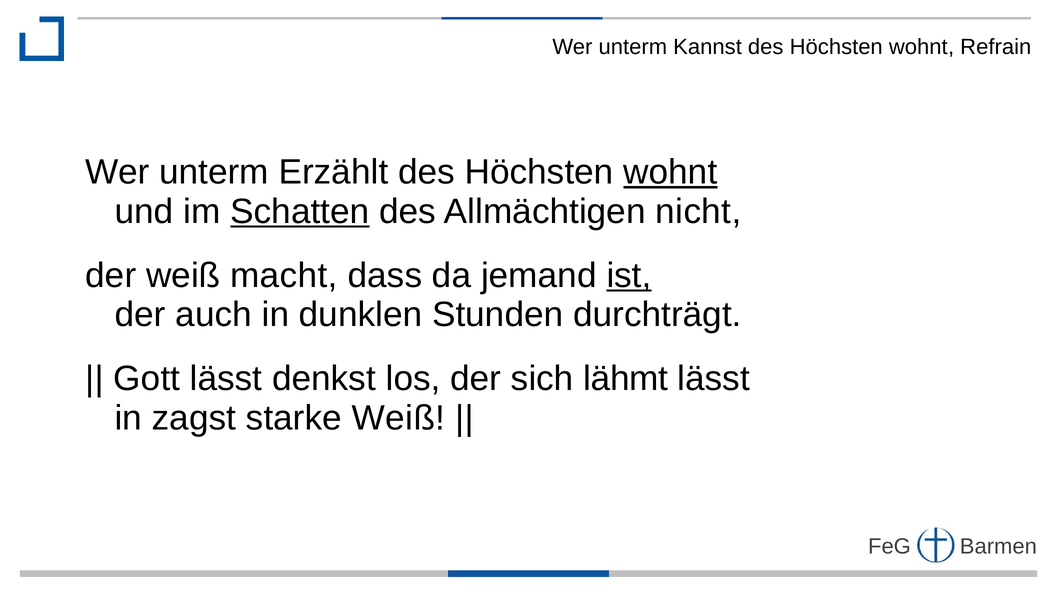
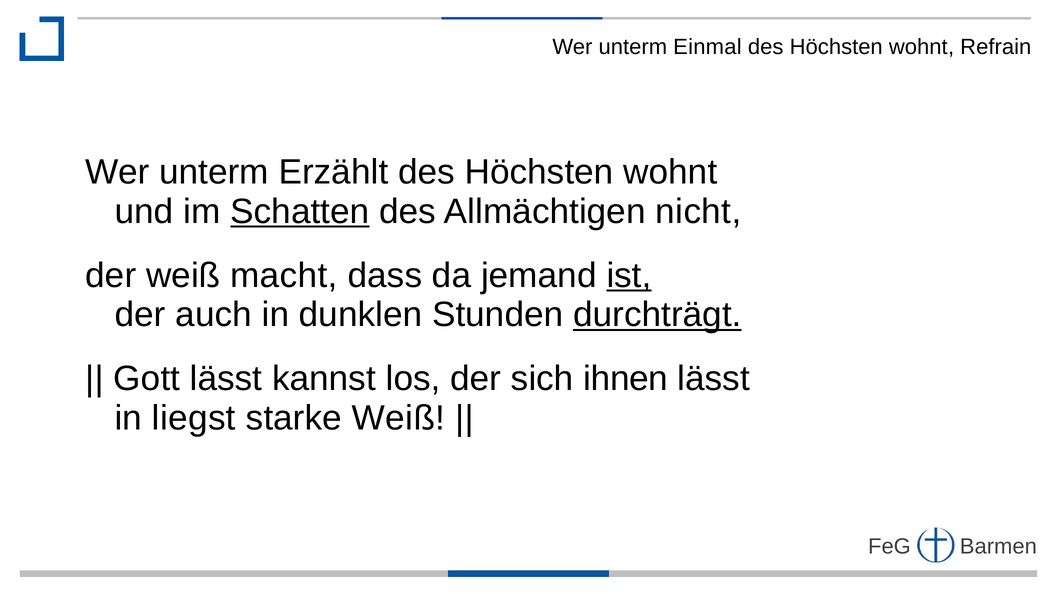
Kannst: Kannst -> Einmal (707, 47)
wohnt underline: present -> none (670, 172)
durchträgt underline: none -> present (657, 315)
denkst: denkst -> kannst (324, 379)
lähmt: lähmt -> ihnen (626, 379)
zagst: zagst -> liegst (194, 418)
